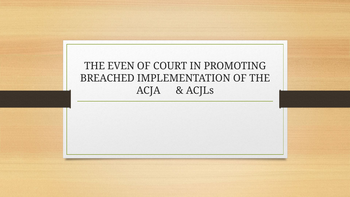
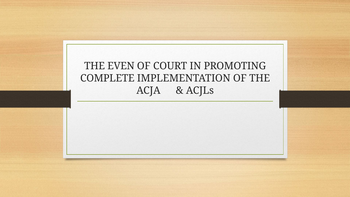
BREACHED: BREACHED -> COMPLETE (107, 78)
